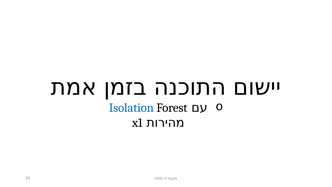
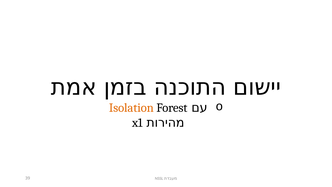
Isolation colour: blue -> orange (131, 108)
